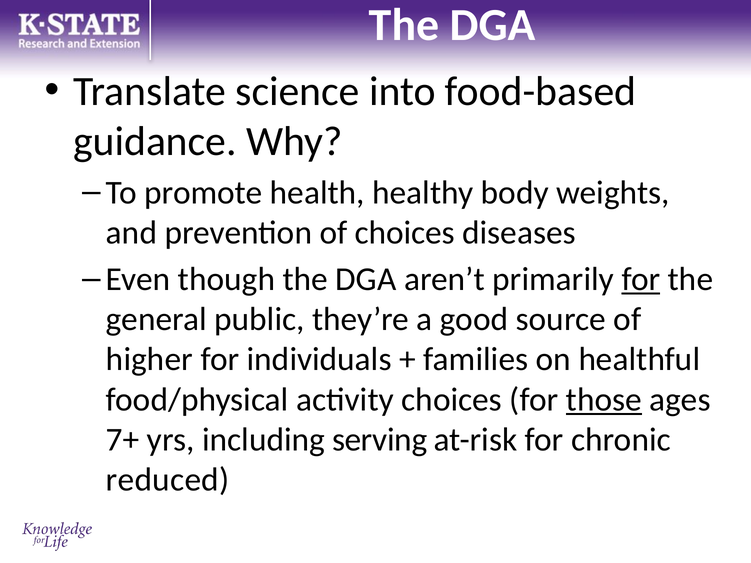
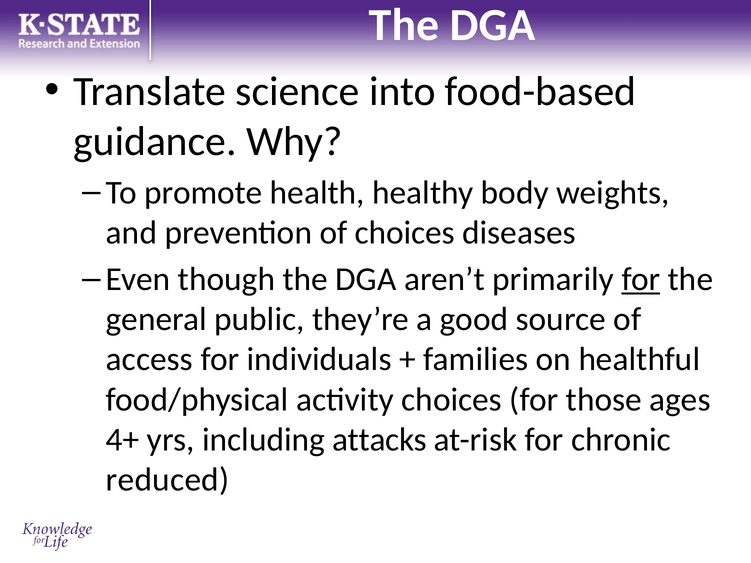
higher: higher -> access (149, 360)
those underline: present -> none (604, 400)
7+: 7+ -> 4+ (123, 440)
serving: serving -> attacks (380, 440)
